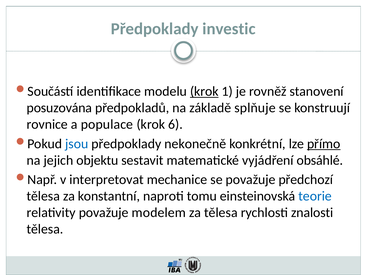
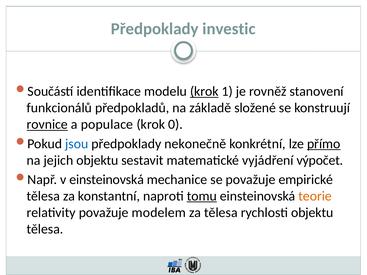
posuzována: posuzována -> funkcionálů (59, 108)
splňuje: splňuje -> složené (255, 108)
rovnice underline: none -> present (47, 125)
6: 6 -> 0 (176, 125)
obsáhlé: obsáhlé -> výpočet (320, 160)
v interpretovat: interpretovat -> einsteinovská (107, 180)
předchozí: předchozí -> empirické (306, 180)
tomu underline: none -> present (202, 196)
teorie colour: blue -> orange (315, 196)
rychlosti znalosti: znalosti -> objektu (312, 213)
